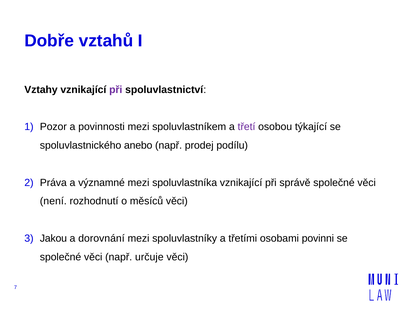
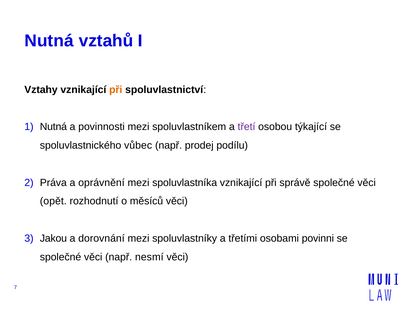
Dobře: Dobře -> Nutná (49, 41)
při colour: purple -> orange (116, 90)
Pozor: Pozor -> Nutná (53, 127)
anebo: anebo -> vůbec (138, 145)
významné: významné -> oprávnění (101, 182)
není: není -> opět (53, 201)
určuje: určuje -> nesmí (149, 257)
